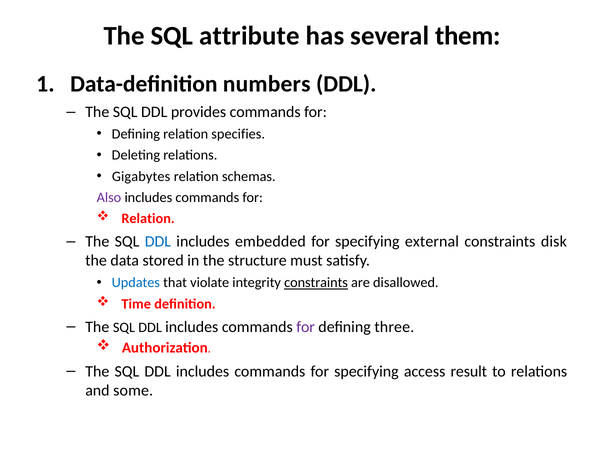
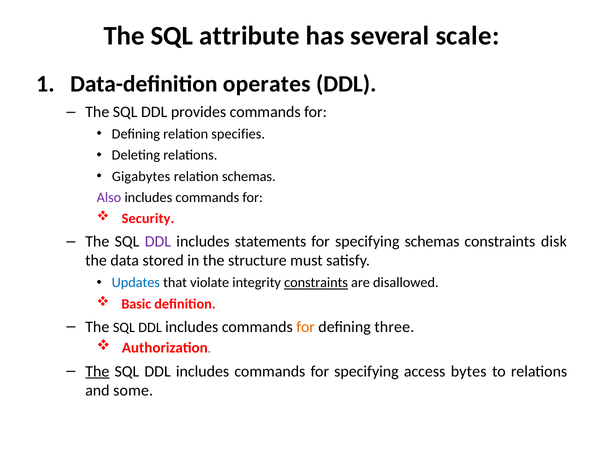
them: them -> scale (468, 36)
numbers: numbers -> operates (267, 84)
Relation: Relation -> Security (148, 219)
DDL colour: blue -> purple (158, 242)
embedded: embedded -> statements (271, 242)
specifying external: external -> schemas (432, 242)
Time: Time -> Basic (136, 304)
for colour: purple -> orange (306, 327)
The underline: none -> present (97, 371)
result: result -> bytes (469, 371)
